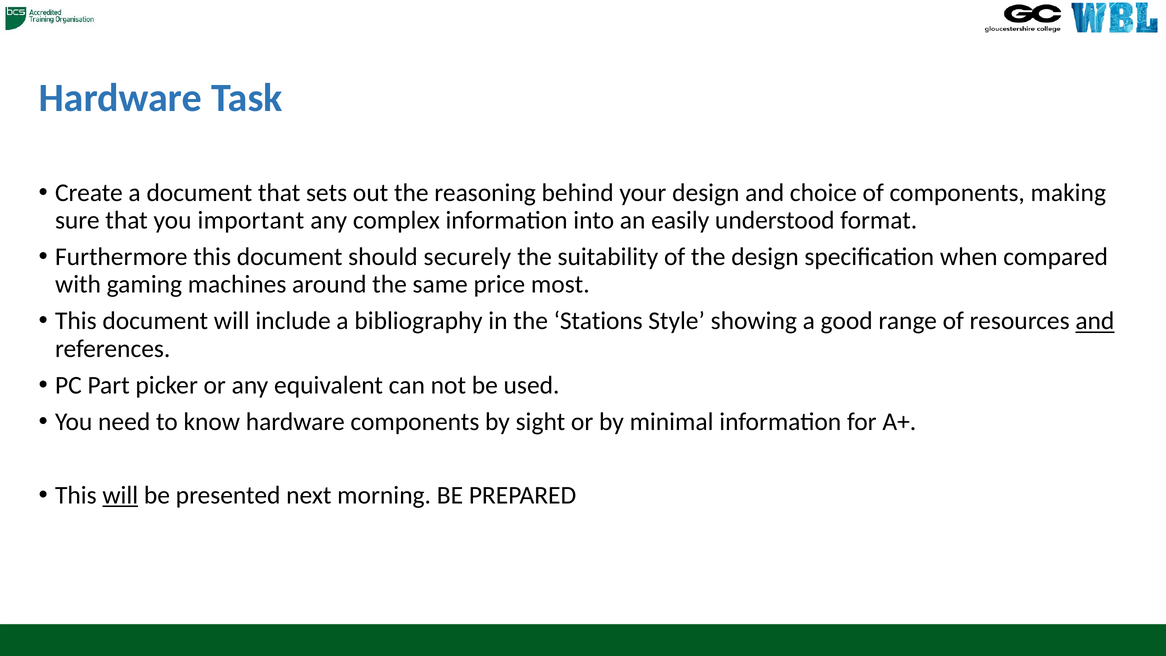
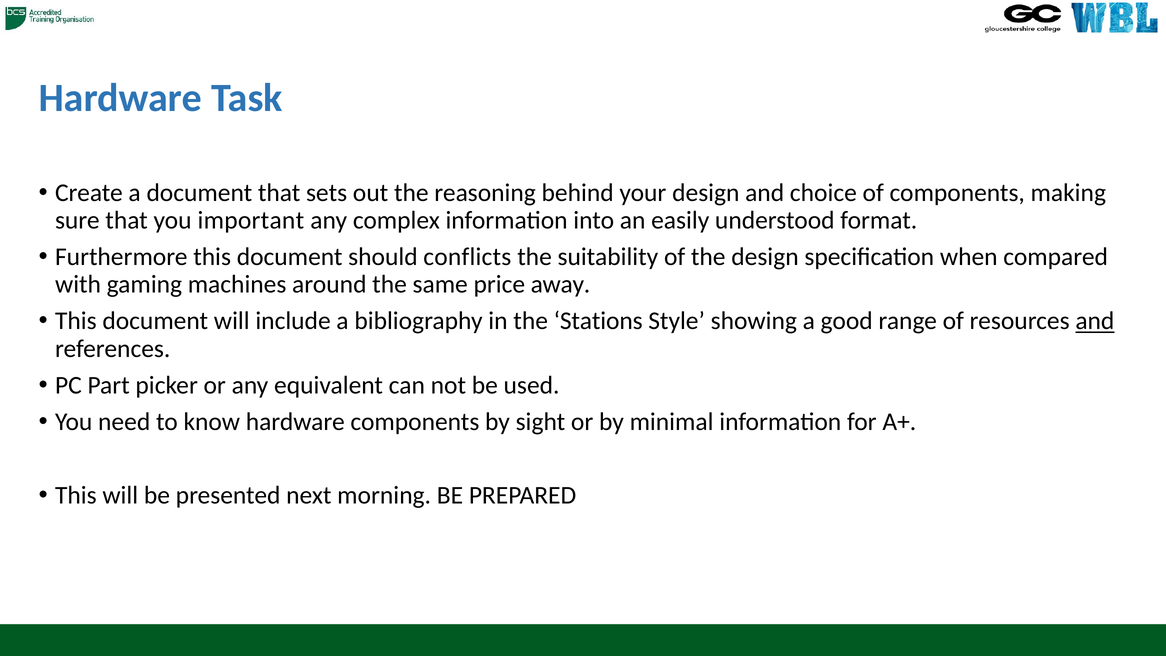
securely: securely -> conflicts (467, 257)
most: most -> away (560, 284)
will underline: present -> none (120, 495)
